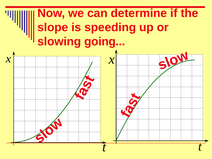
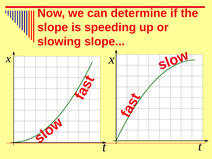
slowing going: going -> slope (105, 41)
